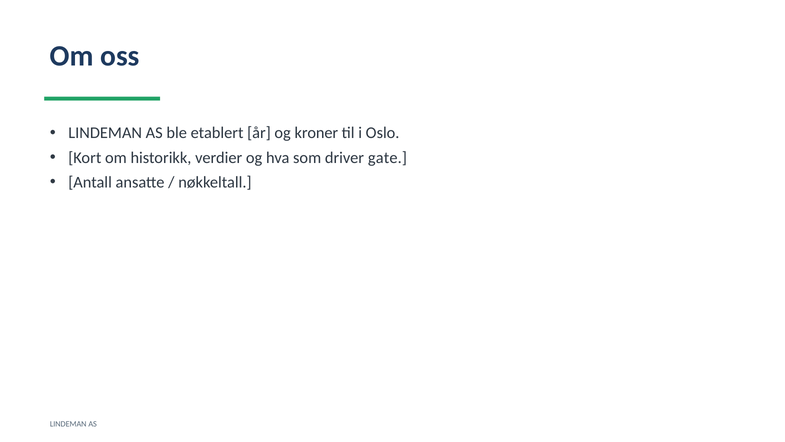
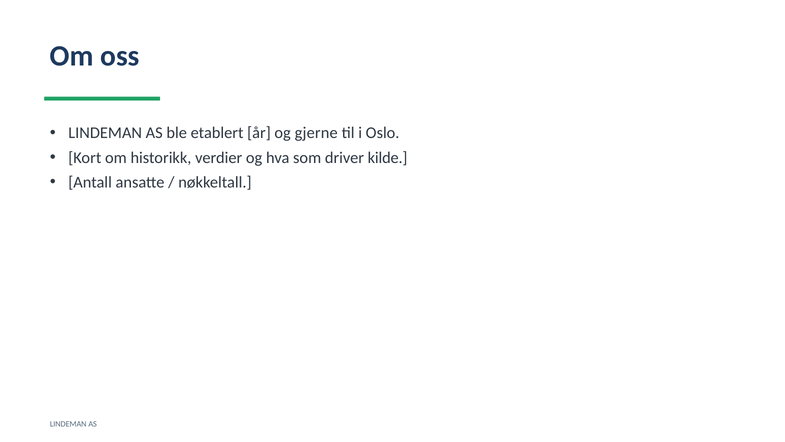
kroner: kroner -> gjerne (316, 133)
gate: gate -> kilde (388, 158)
